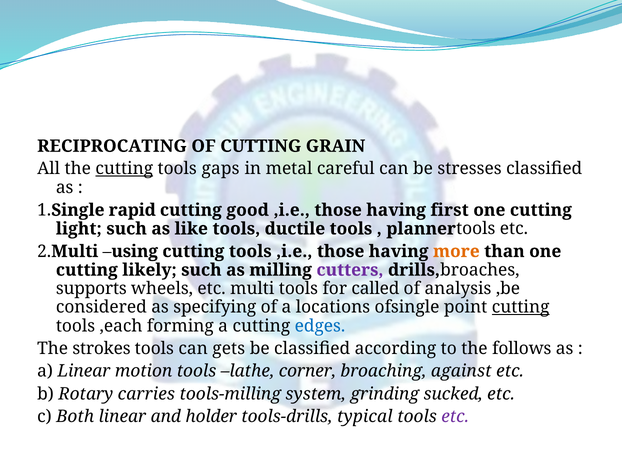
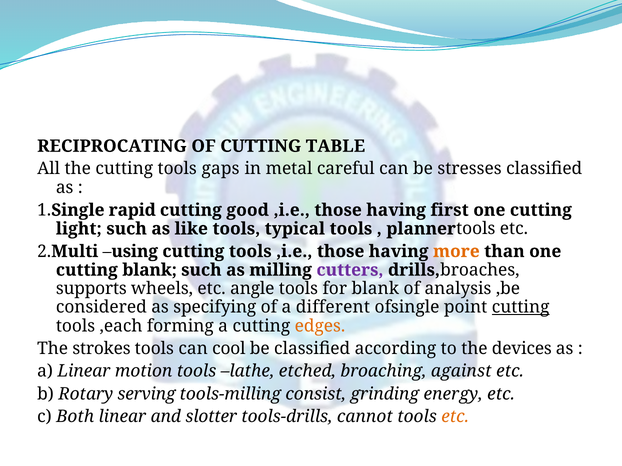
GRAIN: GRAIN -> TABLE (335, 146)
cutting underline: present -> none (124, 169)
ductile: ductile -> typical (295, 229)
cutting likely: likely -> blank (150, 270)
multi: multi -> angle (252, 289)
for called: called -> blank (375, 289)
locations: locations -> different (333, 308)
edges colour: blue -> orange (320, 326)
gets: gets -> cool (229, 349)
follows: follows -> devices (522, 349)
corner: corner -> etched (307, 372)
carries: carries -> serving (146, 394)
system: system -> consist (316, 394)
sucked: sucked -> energy (453, 394)
holder: holder -> slotter (211, 417)
typical: typical -> cannot (365, 417)
etc colour: purple -> orange (455, 417)
